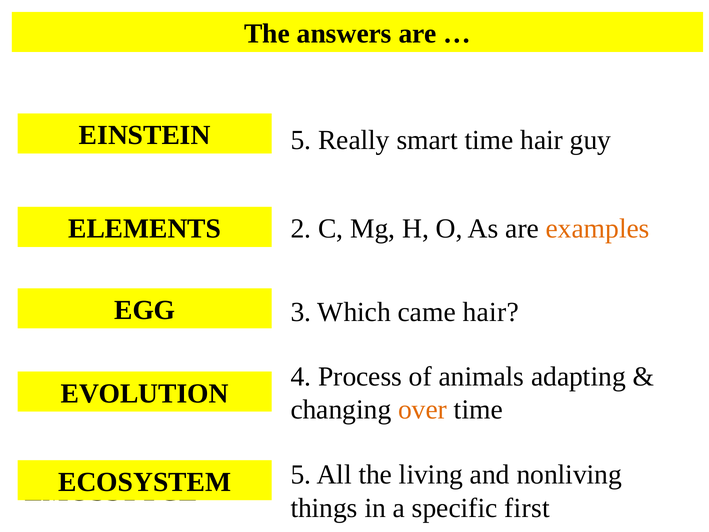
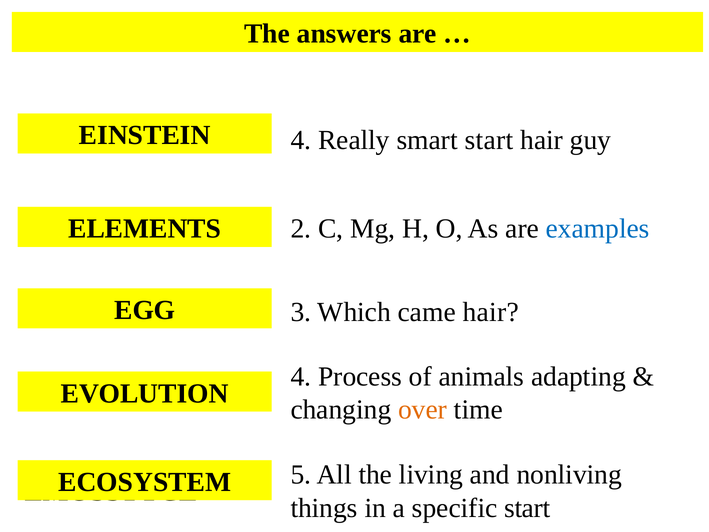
5: 5 -> 4 (301, 140)
smart time: time -> start (489, 140)
examples colour: orange -> blue (598, 229)
specific first: first -> start (527, 508)
